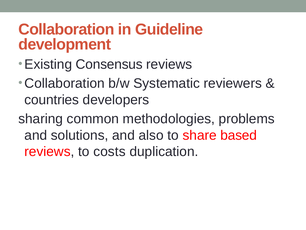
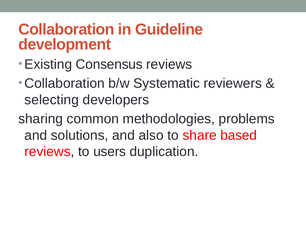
countries: countries -> selecting (52, 100)
costs: costs -> users (110, 151)
